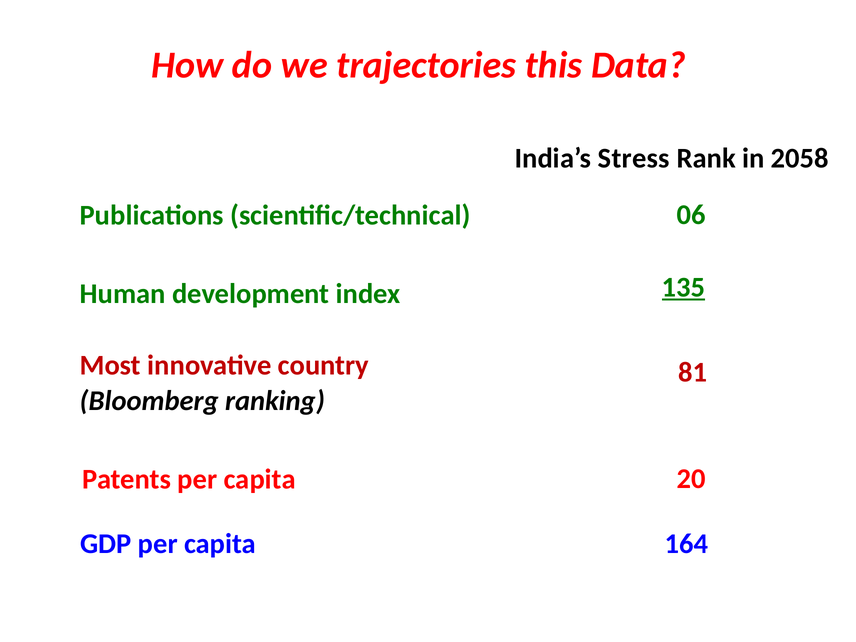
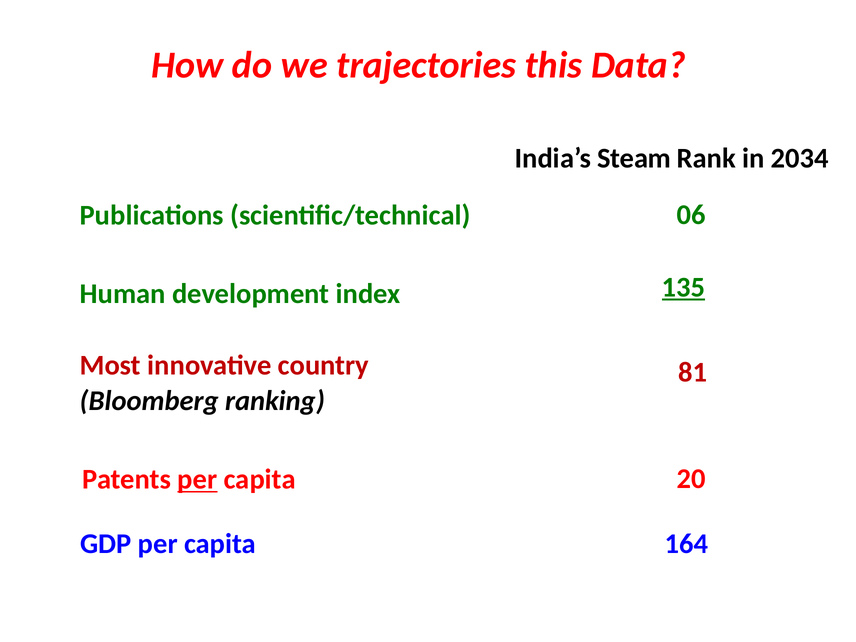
Stress: Stress -> Steam (634, 158)
2058: 2058 -> 2034 (800, 158)
per underline: none -> present (197, 479)
